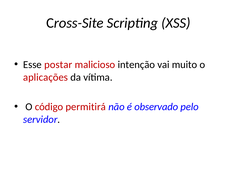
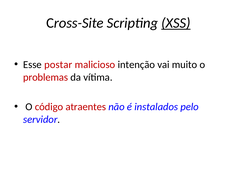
XSS underline: none -> present (176, 23)
aplicações: aplicações -> problemas (46, 77)
permitirá: permitirá -> atraentes (86, 107)
observado: observado -> instalados (156, 107)
